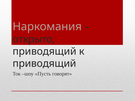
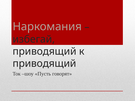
открыто: открыто -> избегай (34, 39)
